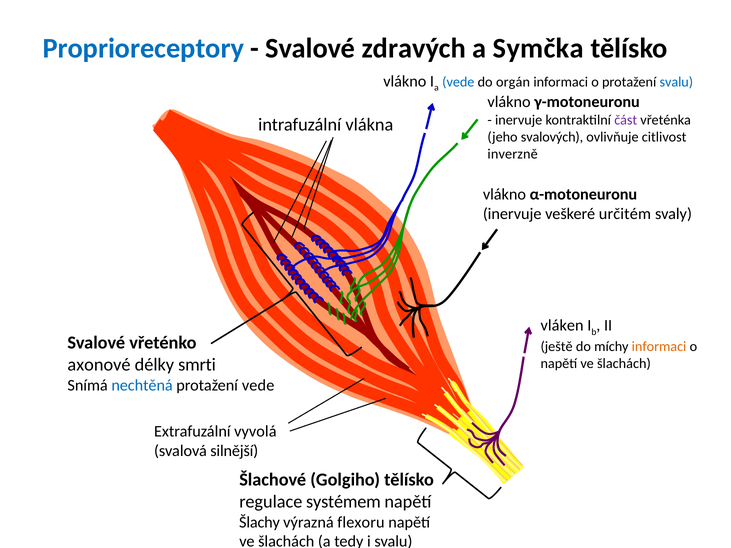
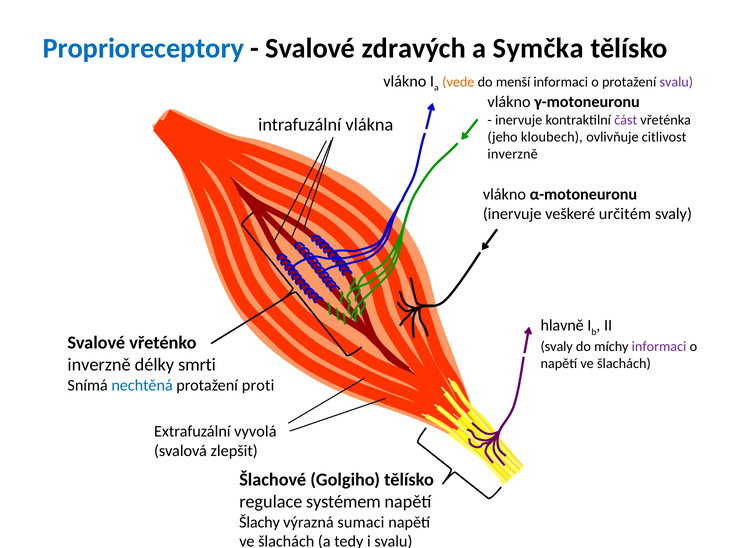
vede colour: blue -> orange (458, 82)
orgán: orgán -> menší (513, 82)
svalu colour: blue -> purple (676, 82)
svalových: svalových -> kloubech (552, 137)
vláken: vláken -> hlavně (562, 326)
ještě: ještě -> svaly (557, 347)
informaci colour: orange -> purple (659, 347)
axonové: axonové -> inverzně (99, 365)
protažení vede: vede -> proti (258, 385)
silnější: silnější -> zlepšit (234, 451)
flexoru: flexoru -> sumaci (361, 522)
